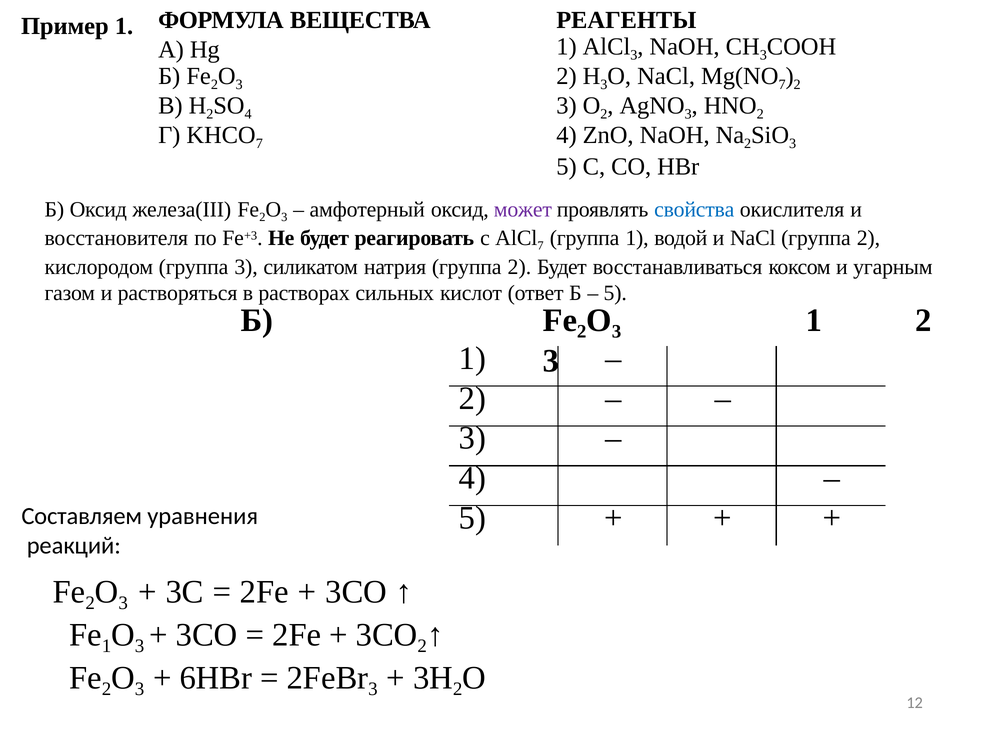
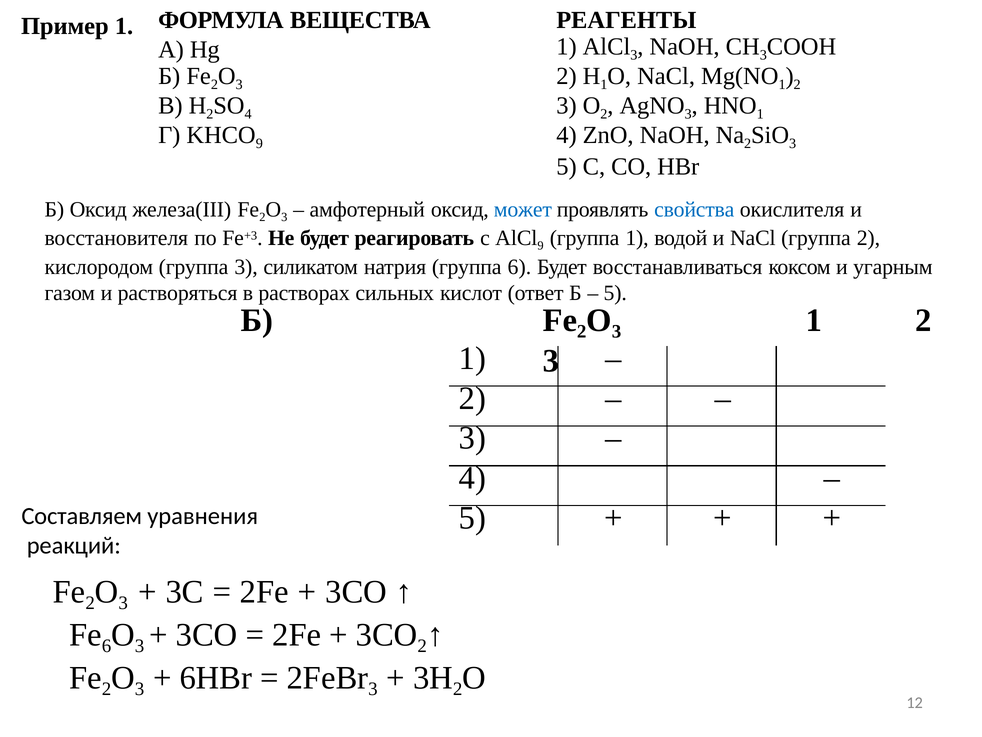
3: 3 -> 1 (604, 85)
7: 7 -> 1 (782, 85)
2: 2 -> 1 (760, 114)
7: 7 -> 9 (259, 144)
может colour: purple -> blue (523, 209)
7: 7 -> 9 (541, 246)
натрия группа 2: 2 -> 6 (519, 267)
1: 1 -> 6 (107, 646)
